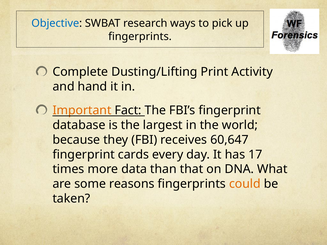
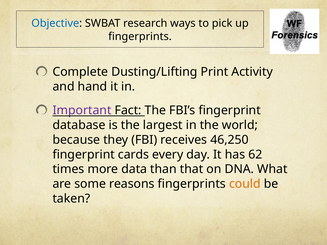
Important colour: orange -> purple (82, 110)
60,647: 60,647 -> 46,250 (229, 140)
17: 17 -> 62 (255, 155)
